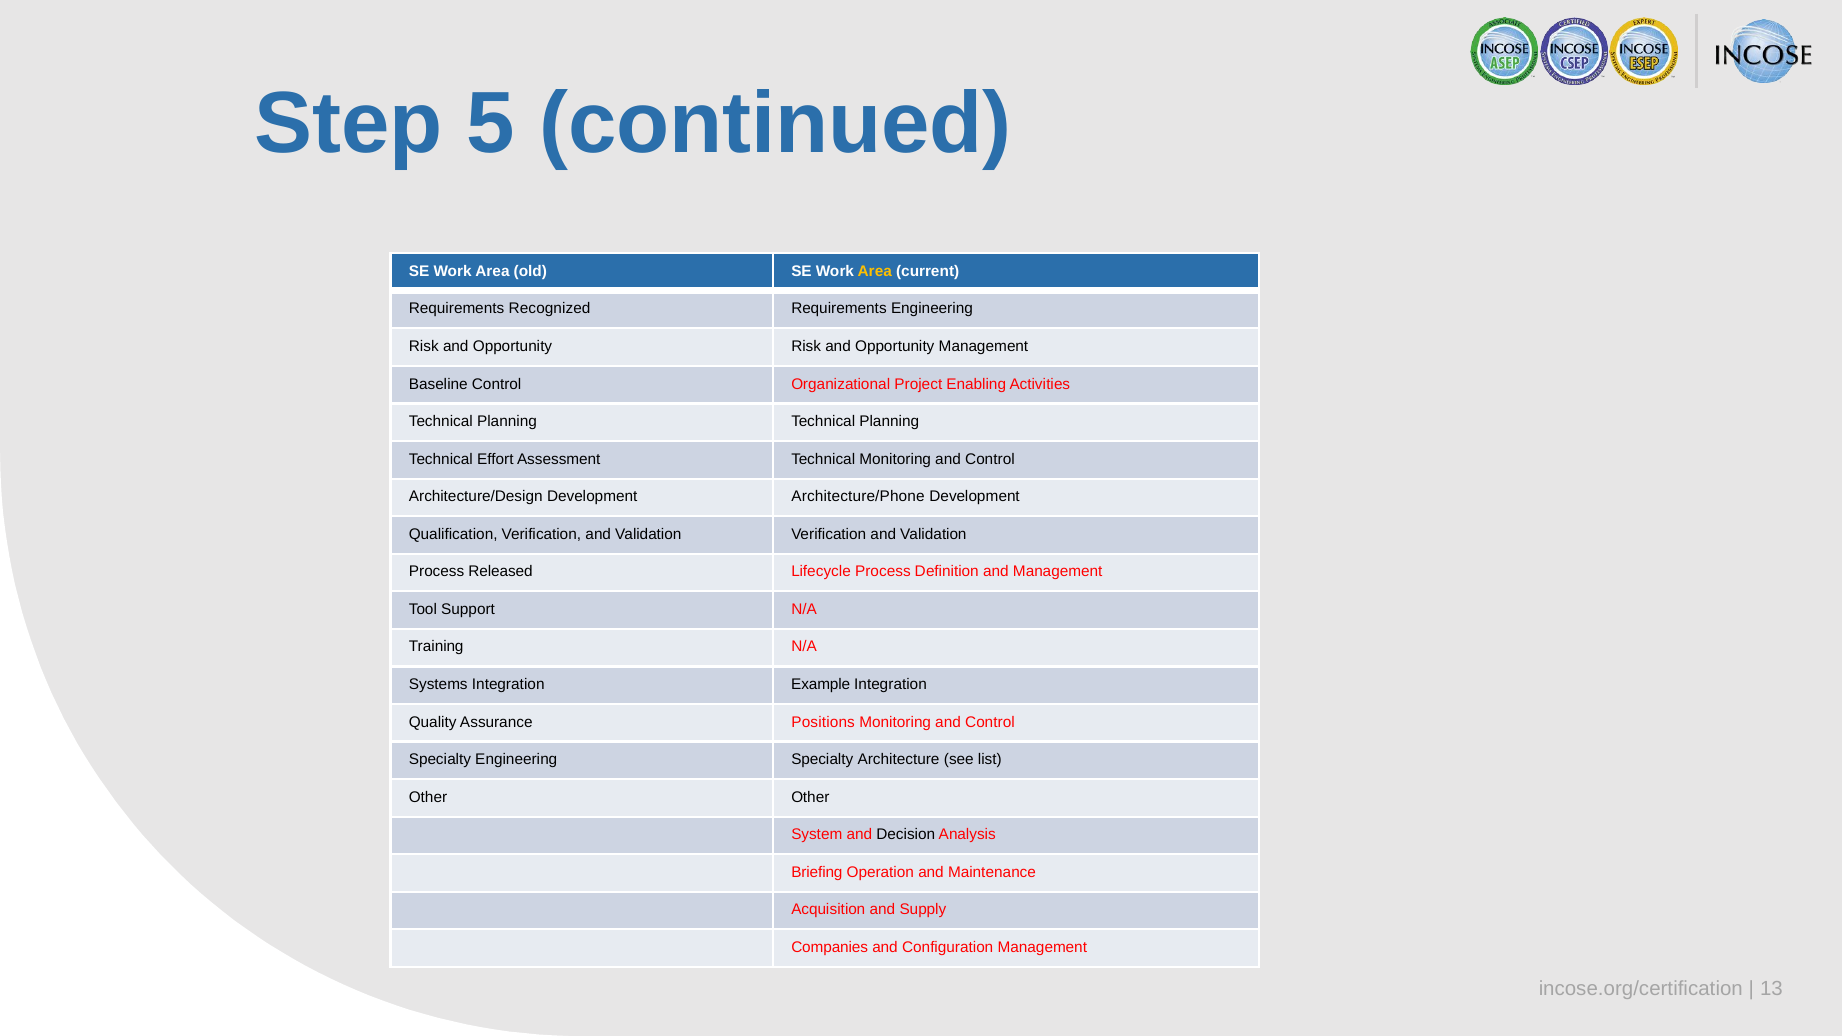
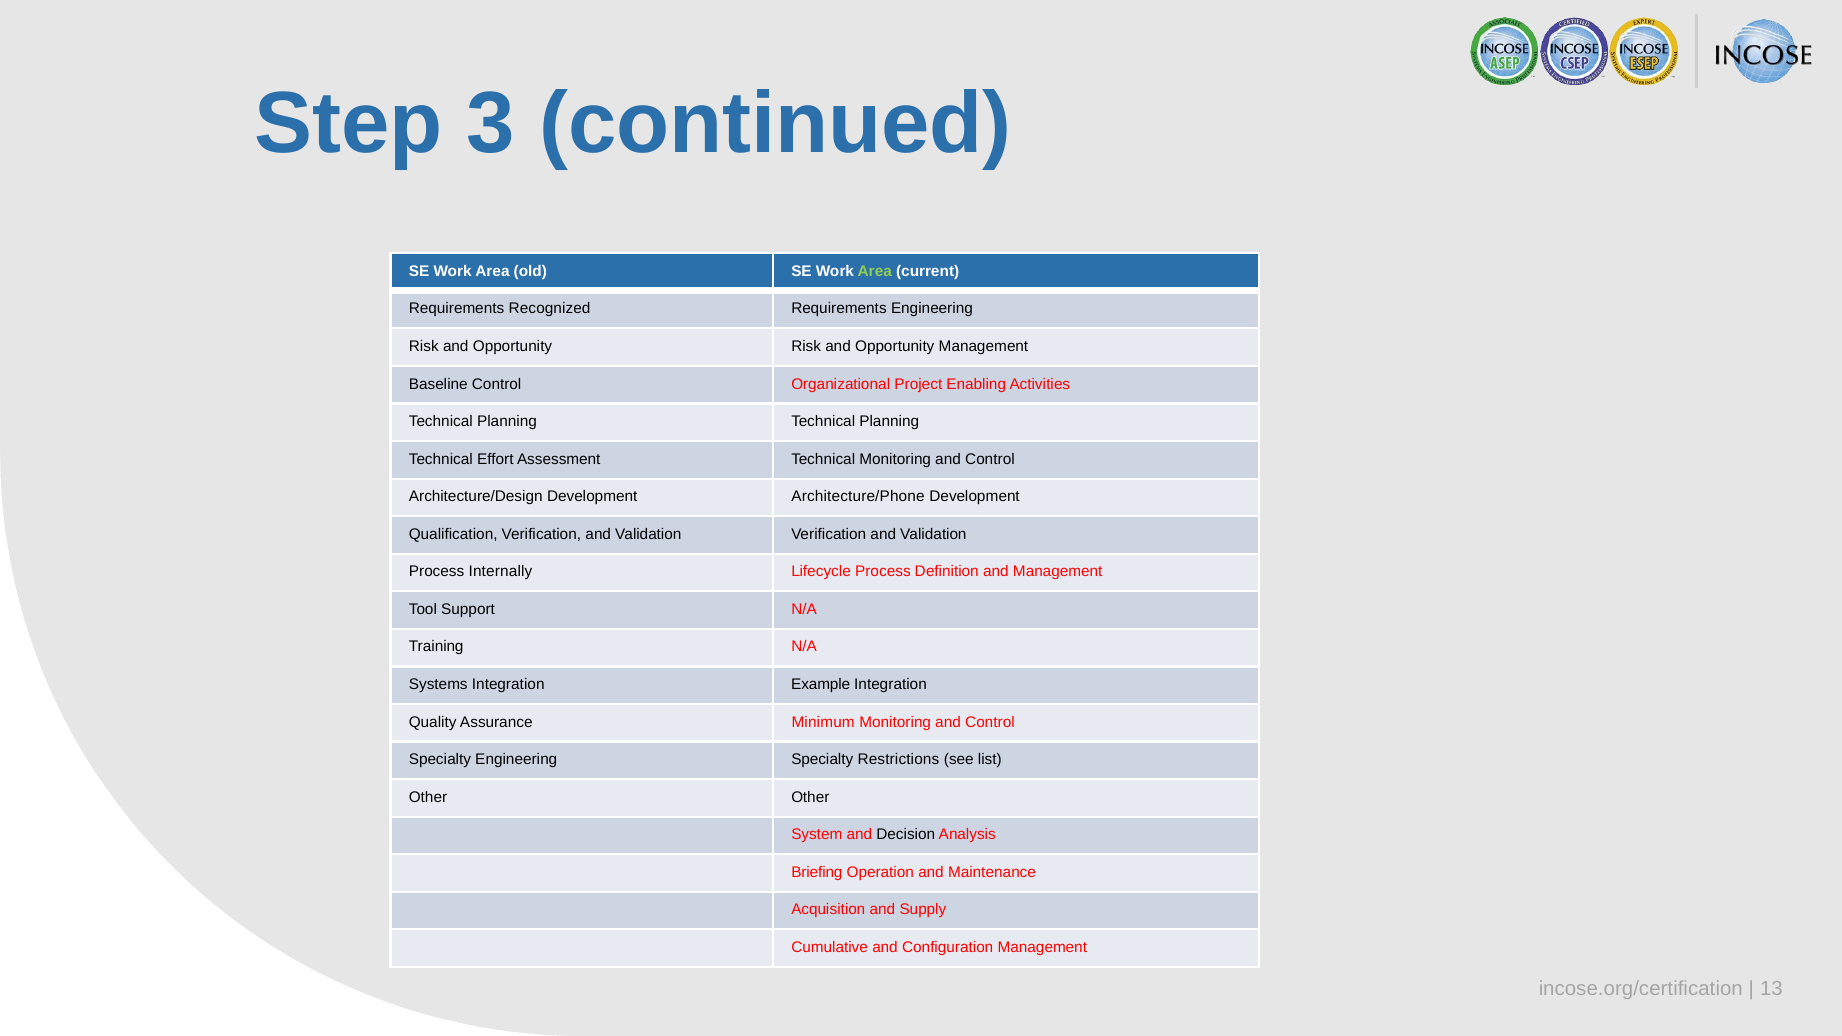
5: 5 -> 3 (491, 124)
Area colour: yellow -> light green (875, 271)
Released: Released -> Internally (500, 572)
Positions: Positions -> Minimum (823, 722)
Architecture: Architecture -> Restrictions (898, 760)
Companies: Companies -> Cumulative (830, 947)
